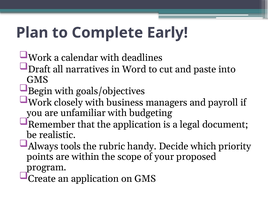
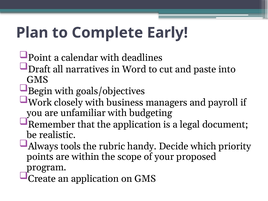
Work: Work -> Point (40, 58)
